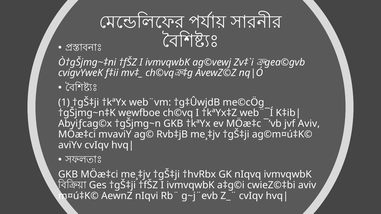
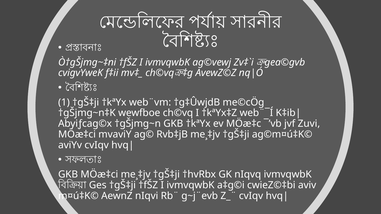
jvf Aviv: Aviv -> Zuvi (309, 124)
